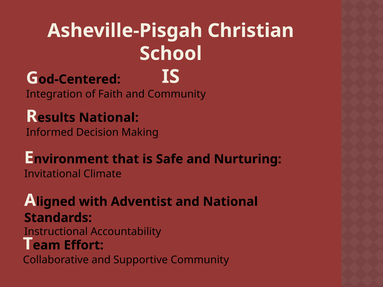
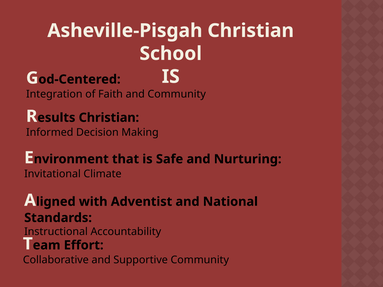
National: National -> Christian (109, 118)
